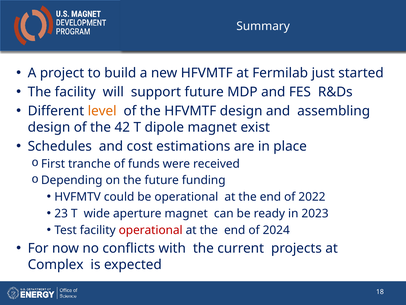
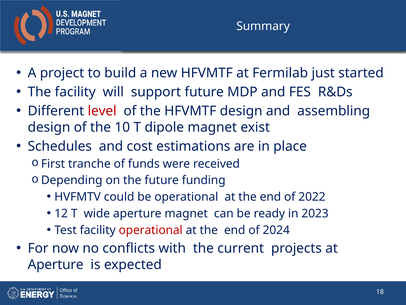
level colour: orange -> red (102, 111)
42: 42 -> 10 (122, 127)
23: 23 -> 12 (61, 213)
Complex: Complex -> Aperture (56, 264)
